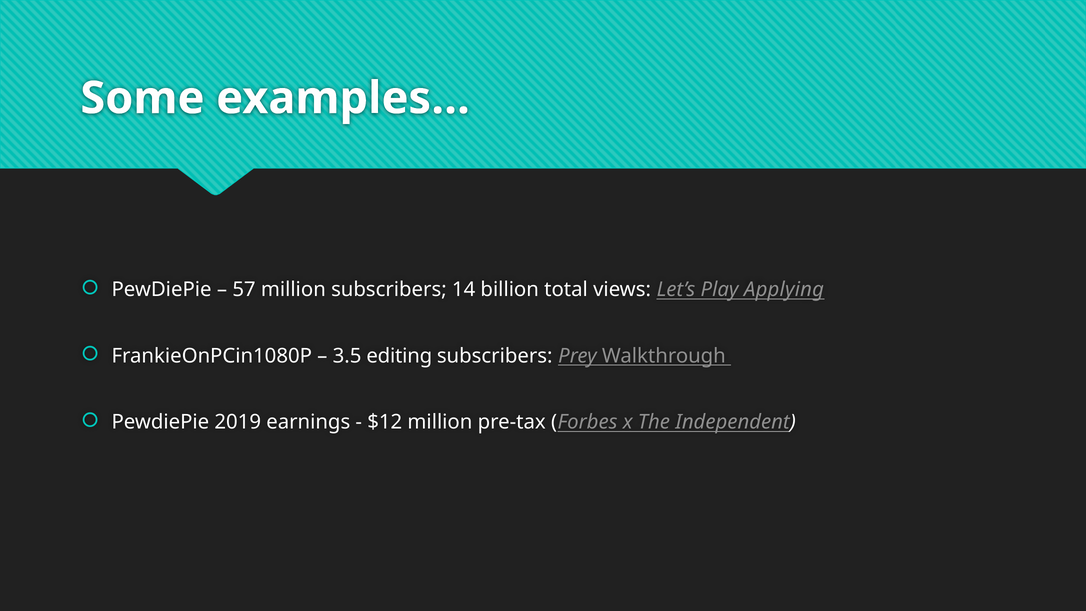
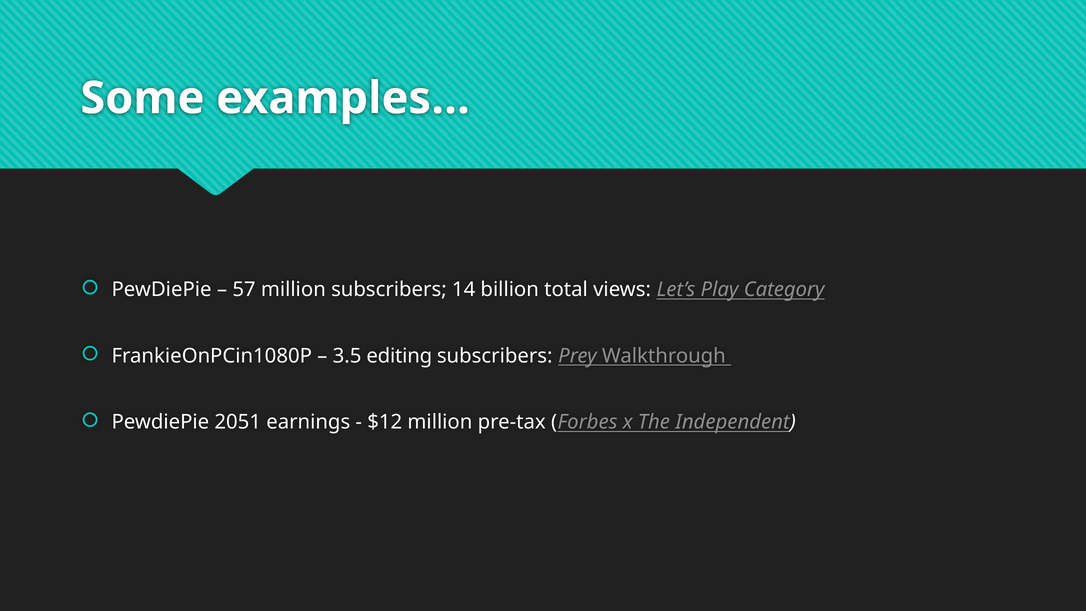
Applying: Applying -> Category (784, 290)
2019: 2019 -> 2051 (238, 422)
